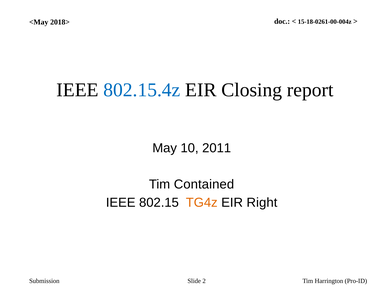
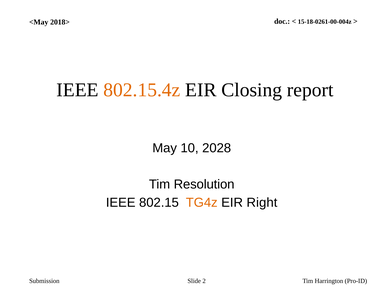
802.15.4z colour: blue -> orange (142, 90)
2011: 2011 -> 2028 (217, 148)
Contained: Contained -> Resolution (204, 184)
